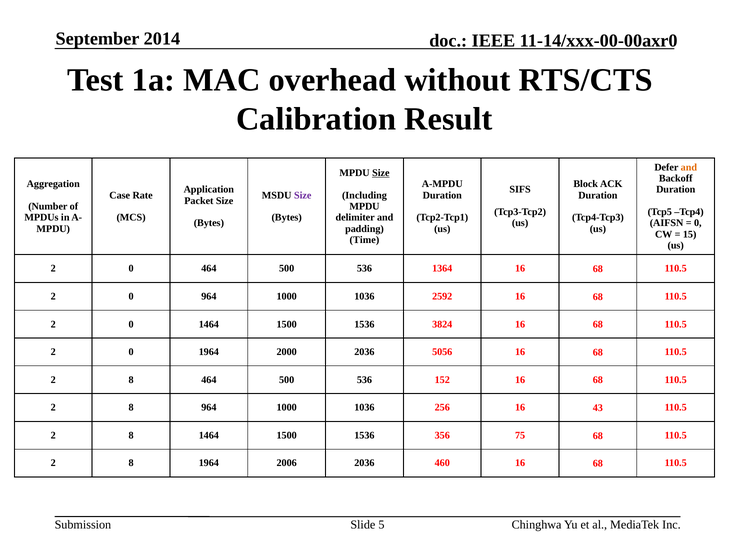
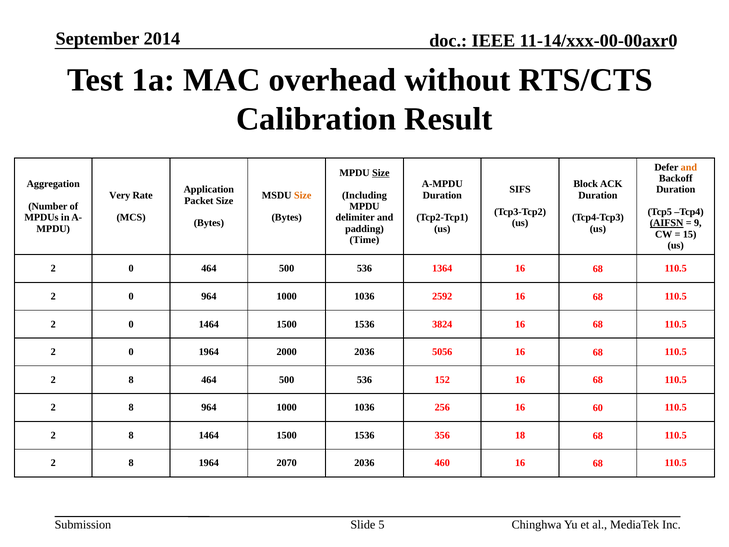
Case: Case -> Very (120, 195)
Size colour: purple -> orange (303, 195)
AIFSN underline: none -> present (667, 223)
0: 0 -> 9 (698, 223)
43: 43 -> 60 (598, 408)
75: 75 -> 18 (520, 435)
2006: 2006 -> 2070 (287, 463)
